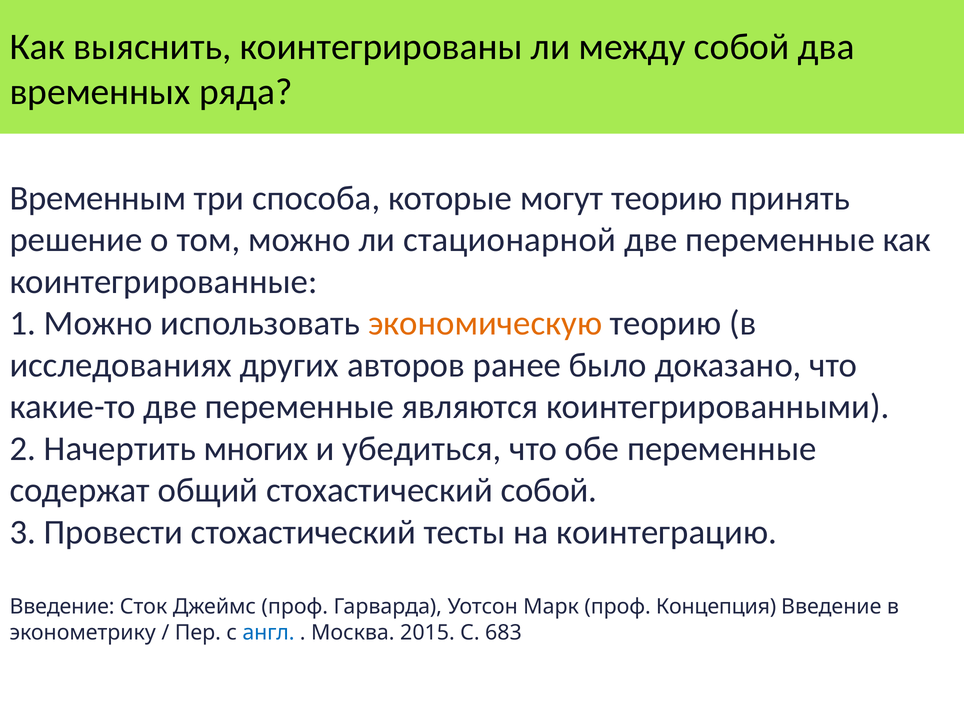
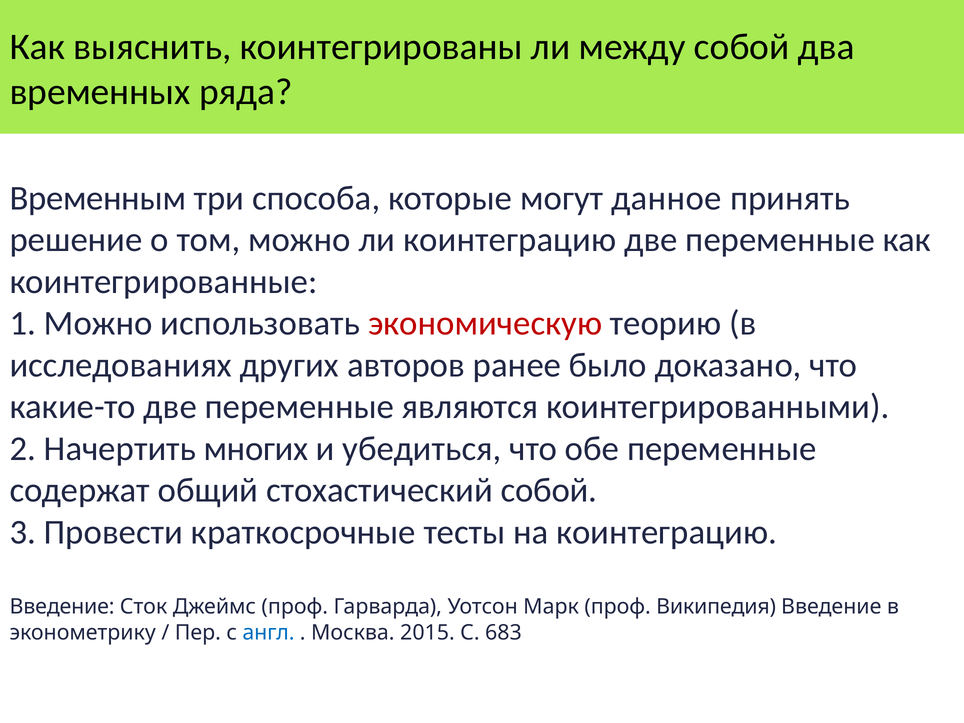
могут теорию: теорию -> данное (666, 198)
ли стационарной: стационарной -> коинтеграцию (510, 240)
экономическую colour: orange -> red (485, 323)
Провести стохастический: стохастический -> краткосрочные (303, 532)
Концепция: Концепция -> Википедия (716, 607)
